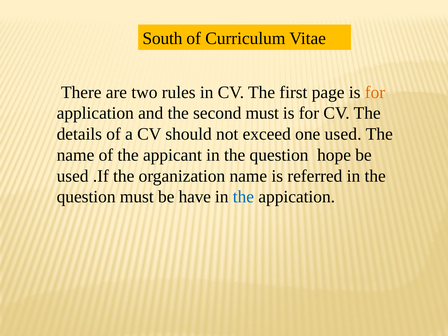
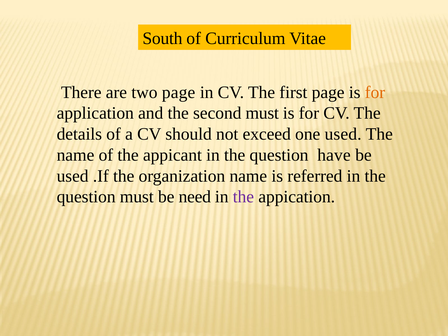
two rules: rules -> page (179, 92)
hope: hope -> have (334, 155)
have: have -> need (195, 197)
the colour: blue -> purple (243, 197)
